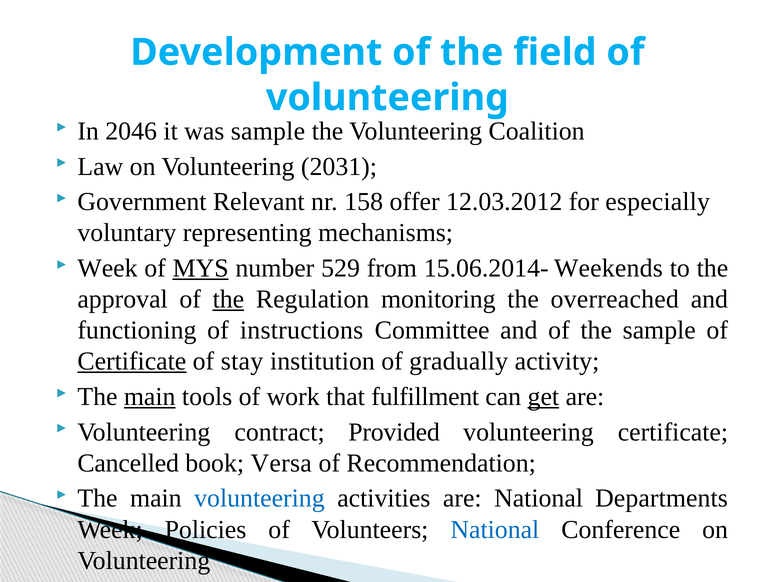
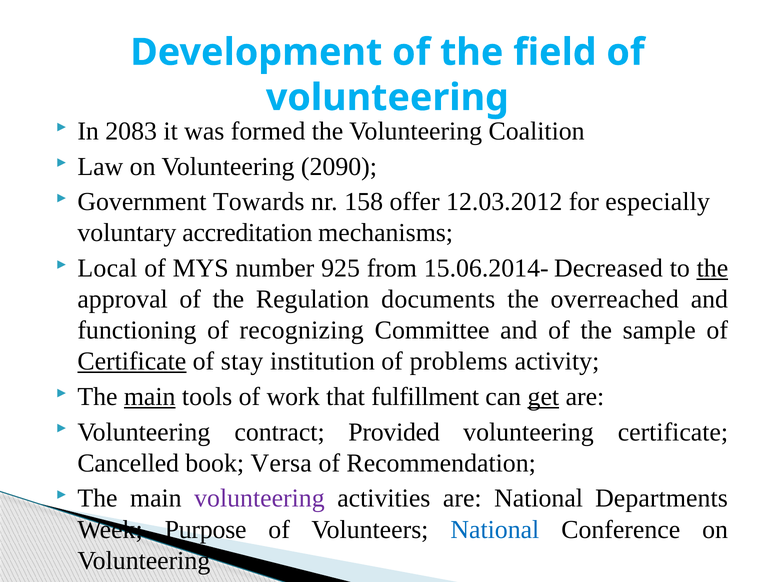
2046: 2046 -> 2083 (131, 131)
was sample: sample -> formed (268, 131)
2031: 2031 -> 2090 (339, 166)
Relevant: Relevant -> Towards (259, 202)
representing: representing -> accreditation (247, 233)
Week: Week -> Local (107, 268)
MYS underline: present -> none (201, 268)
529: 529 -> 925 (341, 268)
Weekends: Weekends -> Decreased (608, 268)
the underline: none -> present (712, 268)
the underline: present -> none (228, 299)
monitoring: monitoring -> documents (438, 299)
instructions: instructions -> recognizing (302, 330)
gradually: gradually -> problems (459, 361)
volunteering colour: blue -> purple (259, 498)
Policies: Policies -> Purpose (206, 529)
